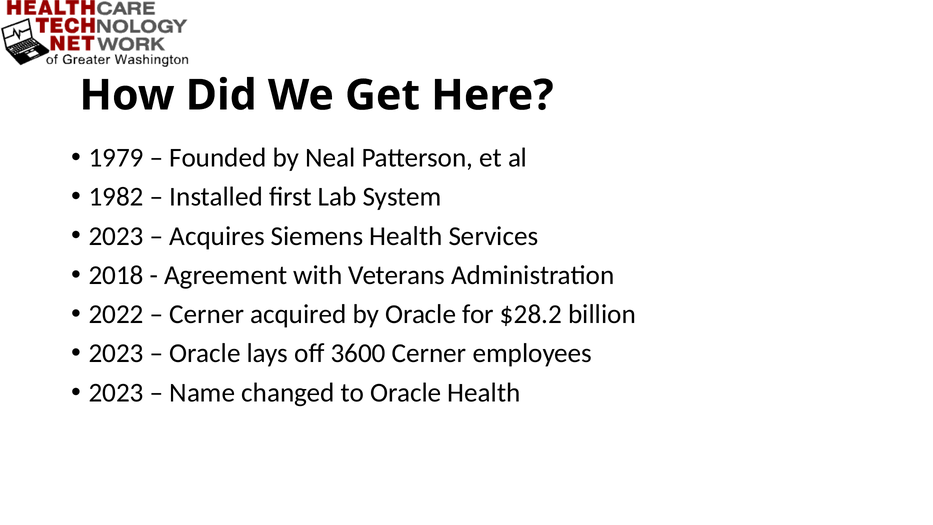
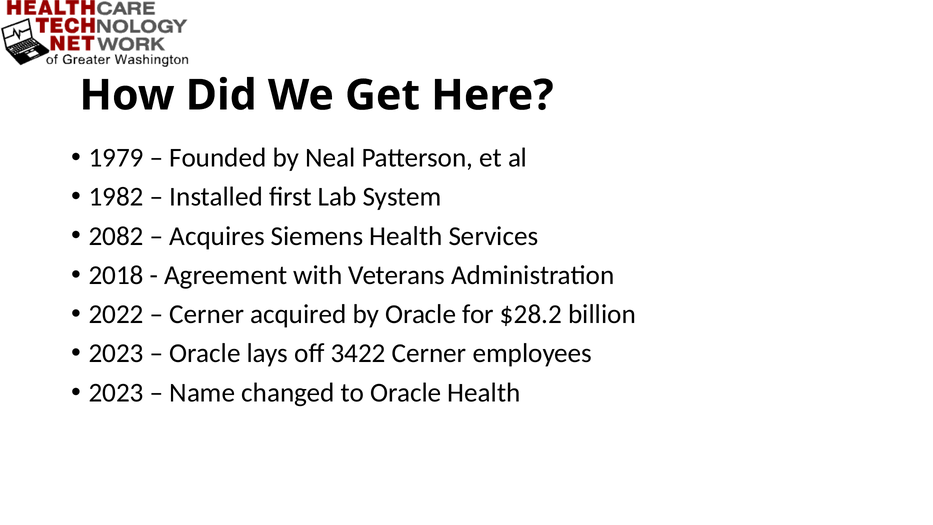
2023: 2023 -> 2082 (116, 236)
3600: 3600 -> 3422 (358, 353)
